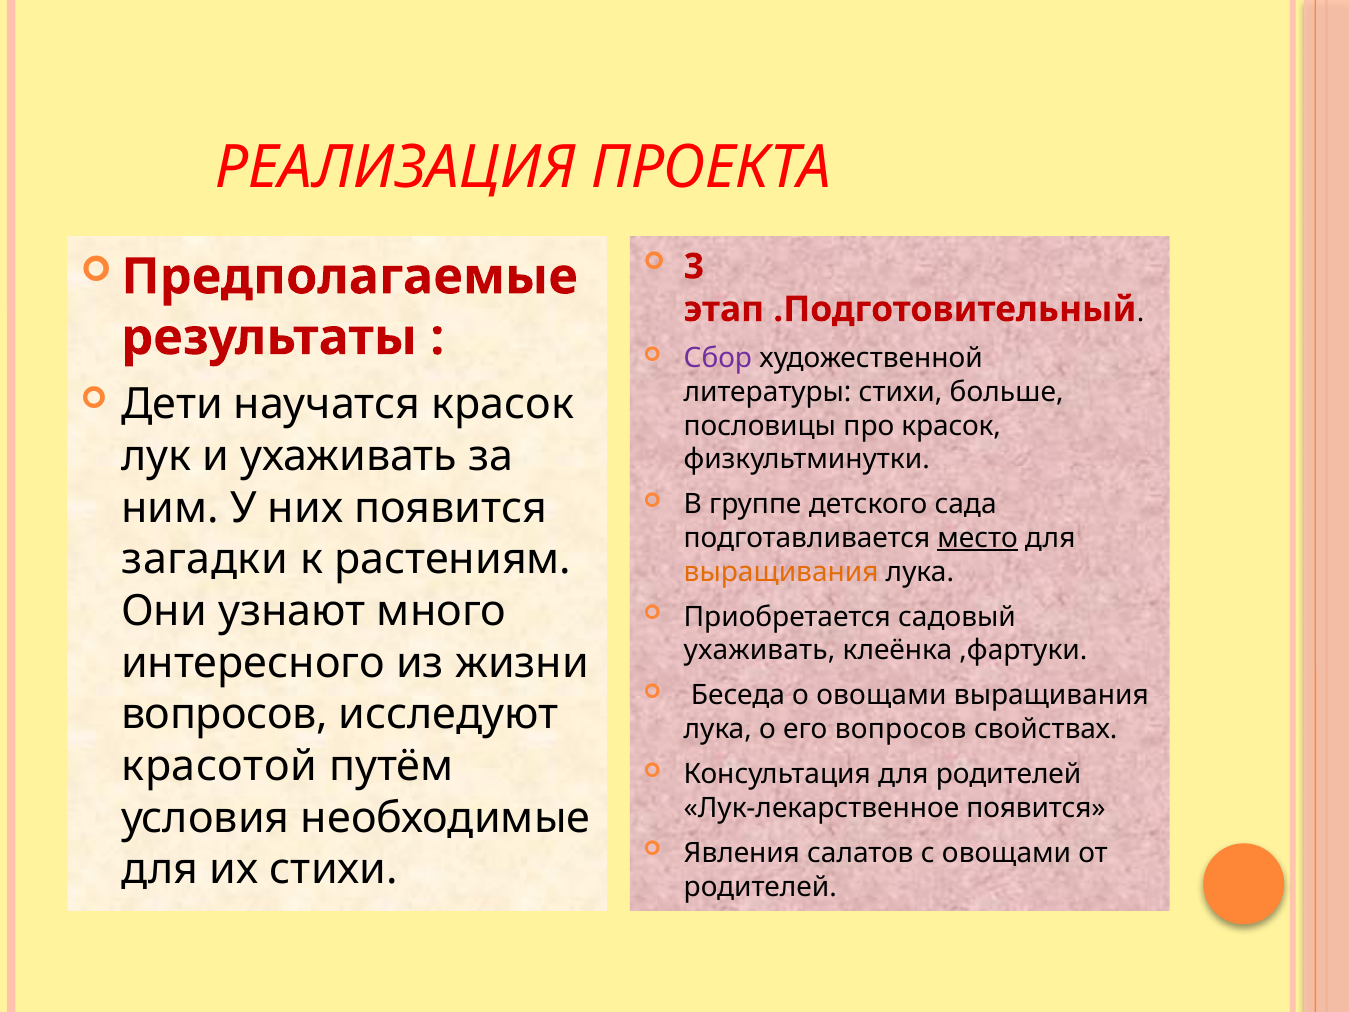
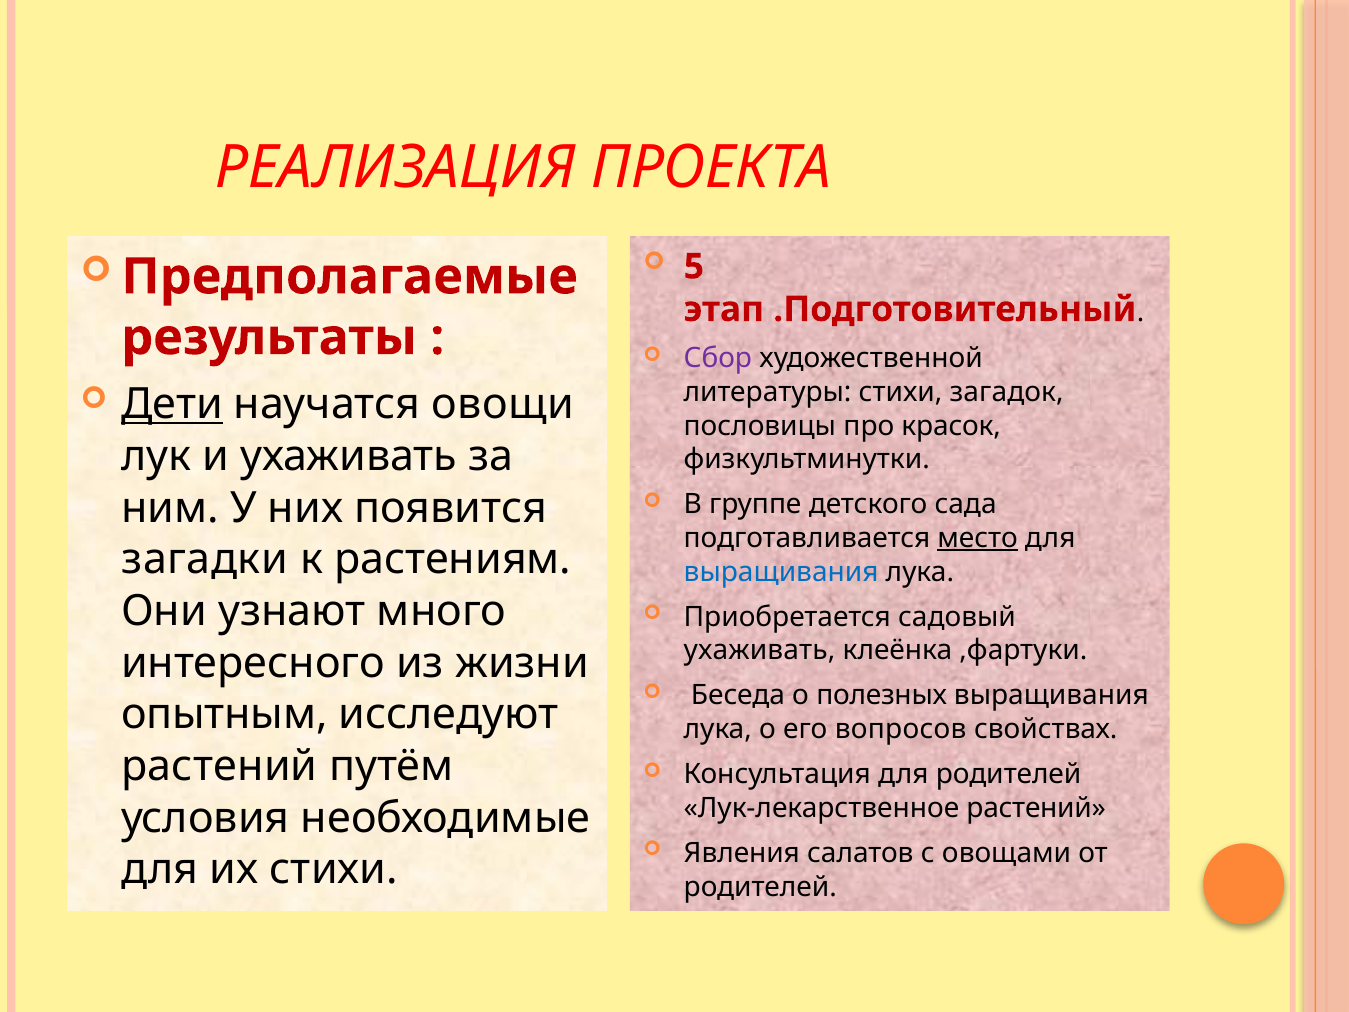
3: 3 -> 5 (694, 267)
больше: больше -> загадок (1007, 392)
Дети underline: none -> present (172, 404)
научатся красок: красок -> овощи (503, 404)
выращивания colour: orange -> blue (781, 572)
о овощами: овощами -> полезных (882, 696)
вопросов: вопросов -> опытным (224, 714)
красотой: красотой -> растений (219, 766)
Лук-лекарственное появится: появится -> растений (1036, 808)
